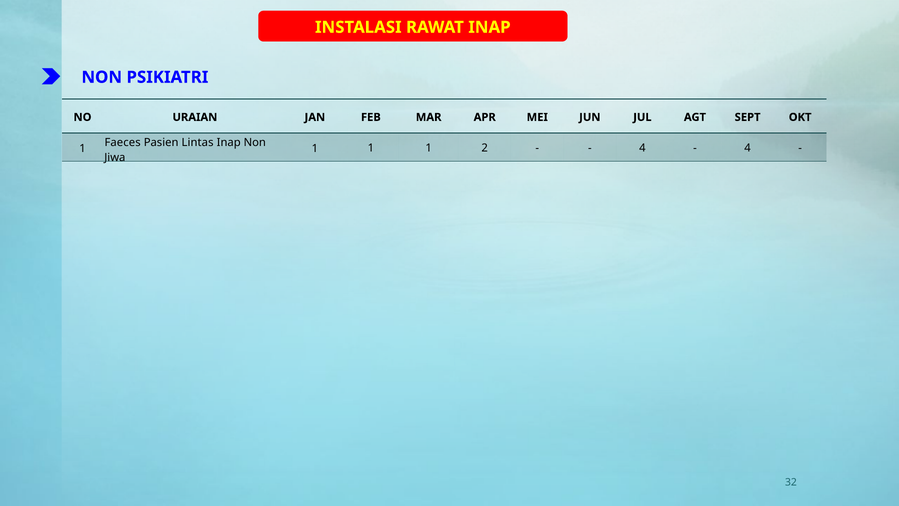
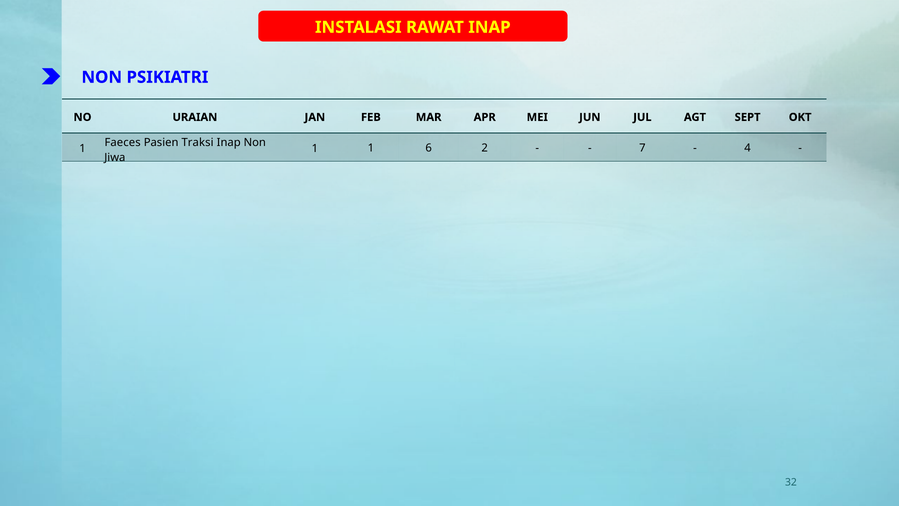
Lintas: Lintas -> Traksi (198, 142)
1 1 1: 1 -> 6 (429, 148)
4: 4 -> 7 (642, 148)
